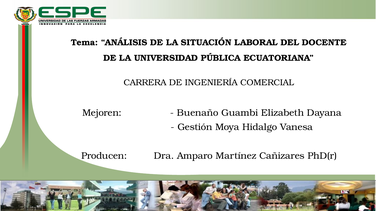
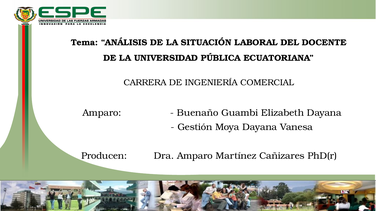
Mejoren: Mejoren -> Amparo (102, 113)
Moya Hidalgo: Hidalgo -> Dayana (260, 127)
